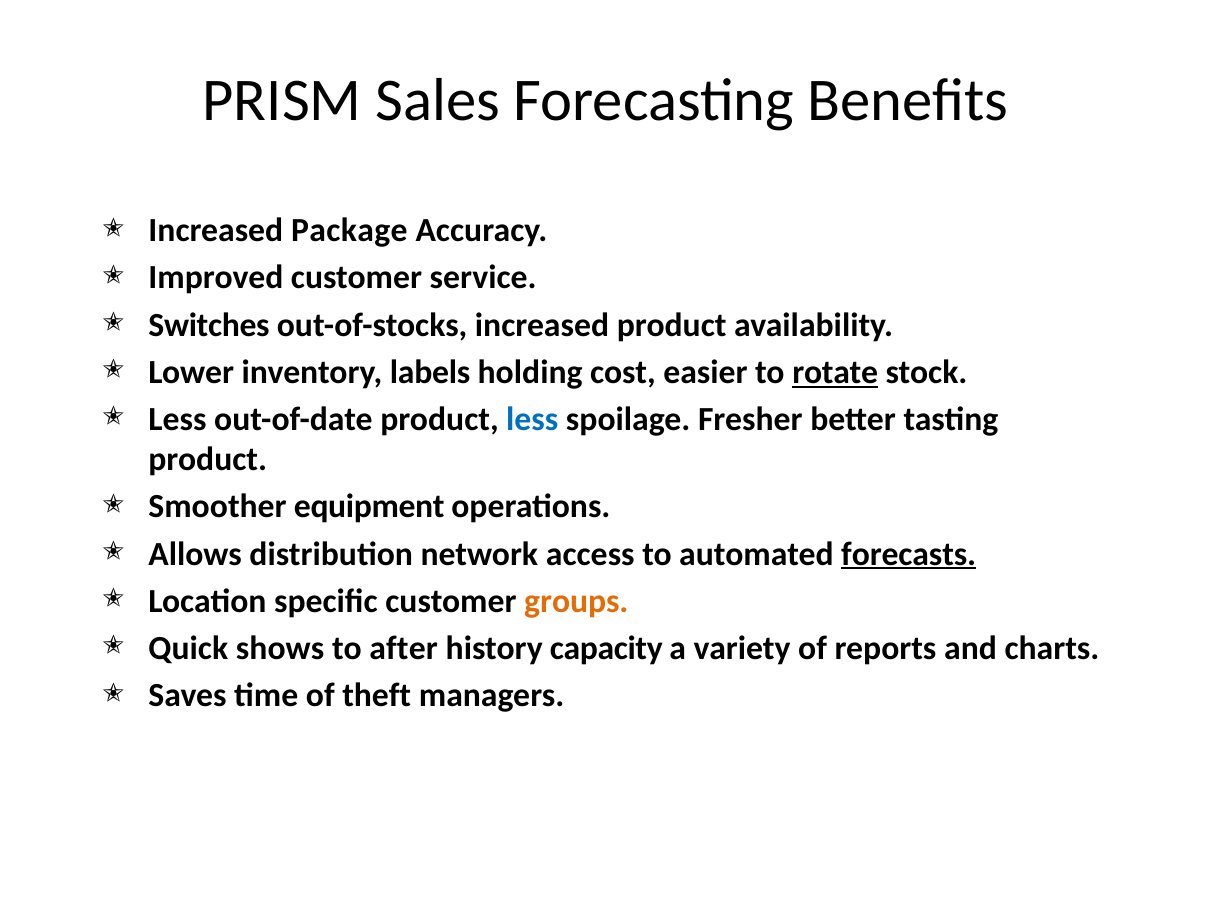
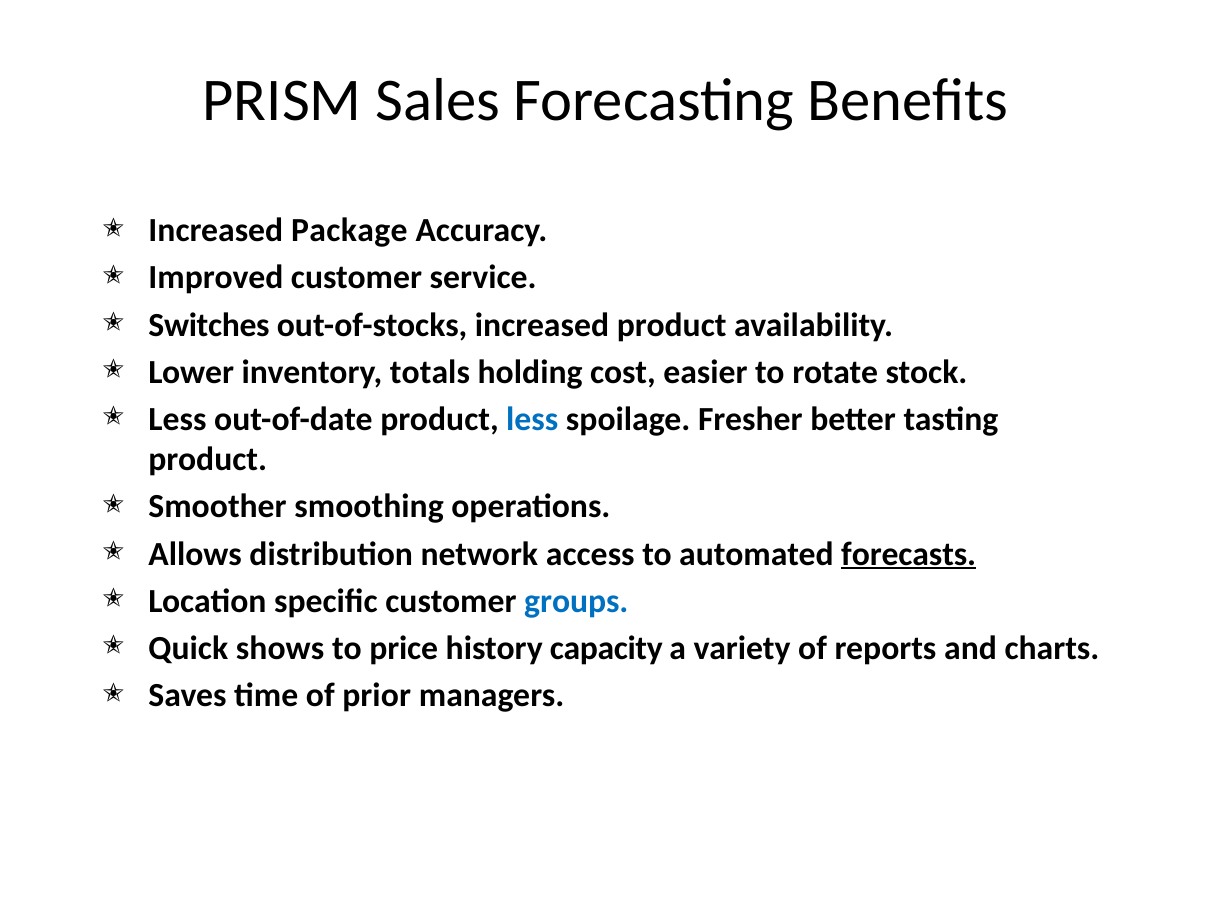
labels: labels -> totals (430, 372)
rotate underline: present -> none (835, 372)
equipment: equipment -> smoothing (369, 507)
groups colour: orange -> blue (576, 601)
after: after -> price (404, 648)
theft: theft -> prior (377, 695)
